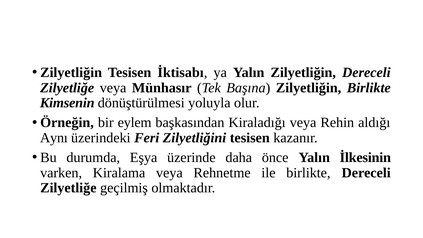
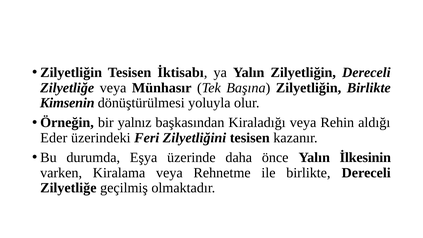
eylem: eylem -> yalnız (135, 123)
Aynı: Aynı -> Eder (54, 138)
